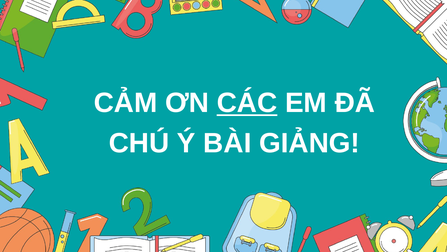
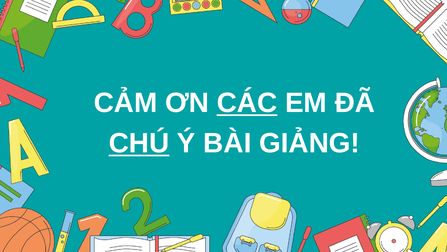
CHÚ underline: none -> present (139, 143)
